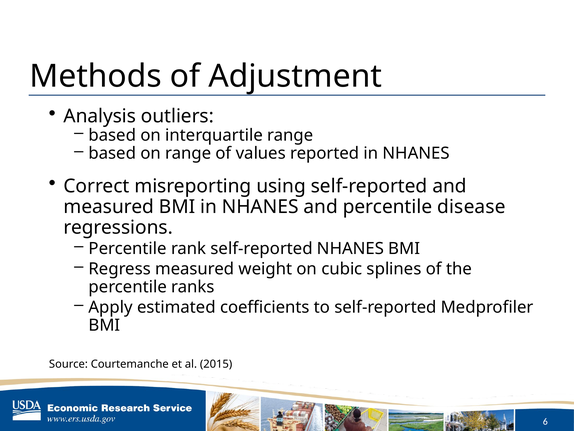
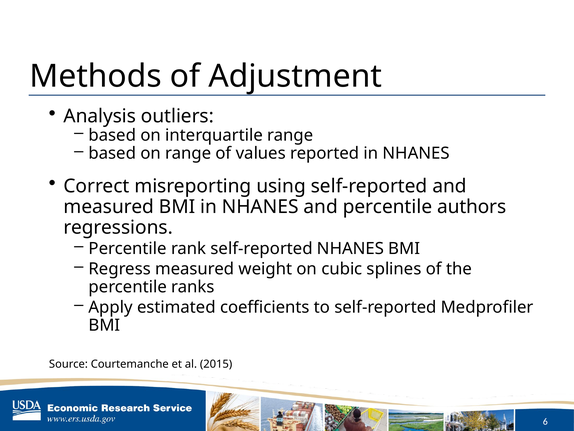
disease: disease -> authors (472, 207)
